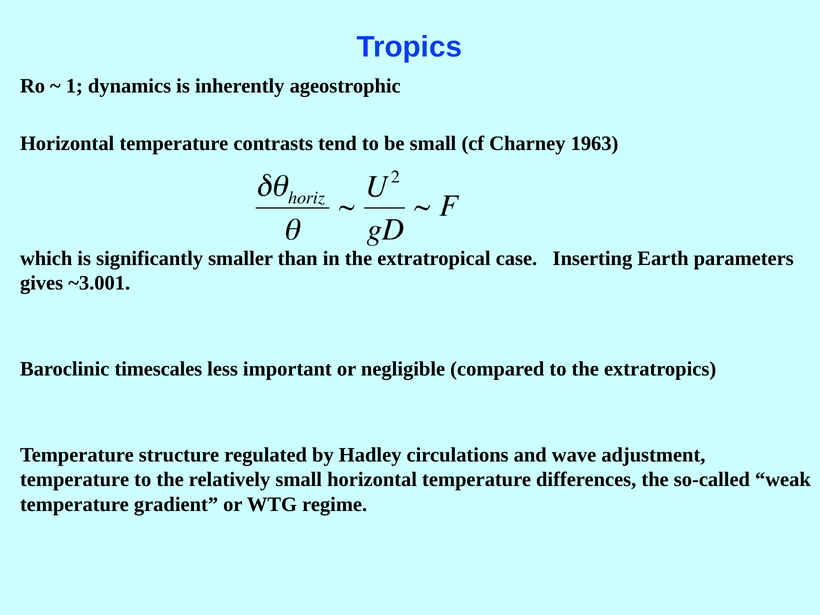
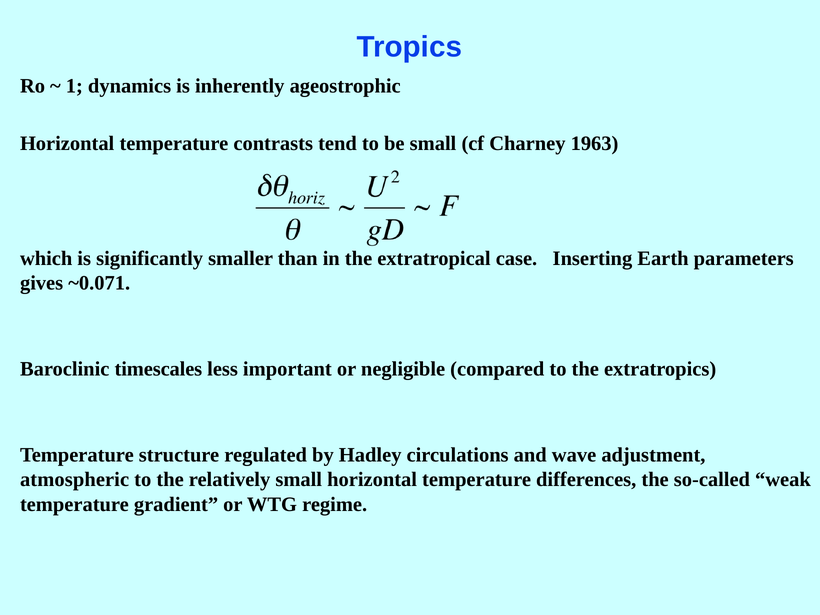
~3.001: ~3.001 -> ~0.071 (99, 283)
temperature: temperature -> atmospheric (75, 480)
